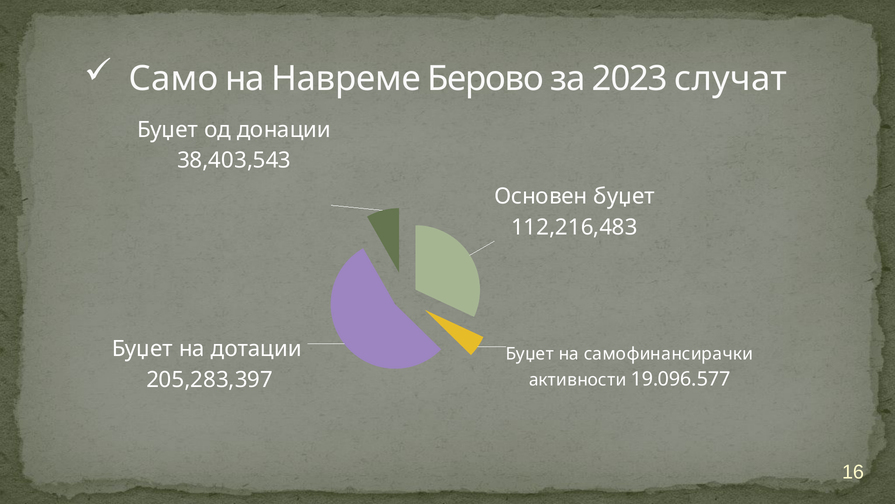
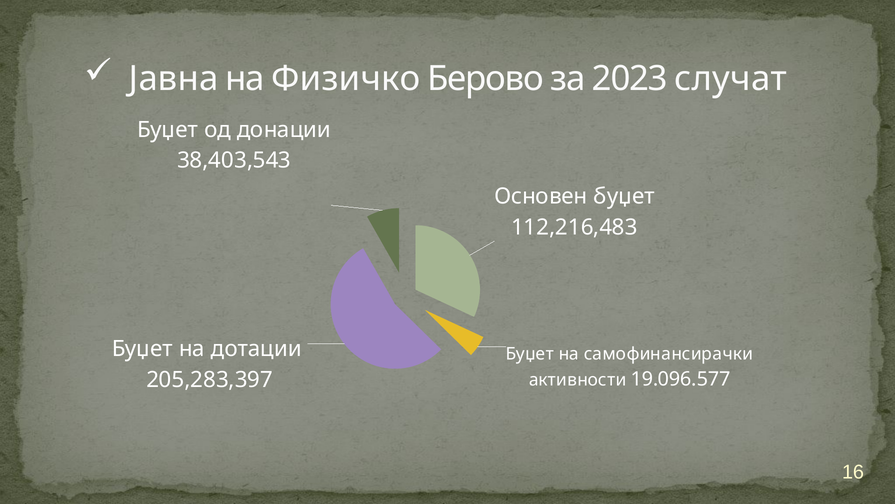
Само: Само -> Јавна (174, 79)
Навреме: Навреме -> Физичко (346, 79)
